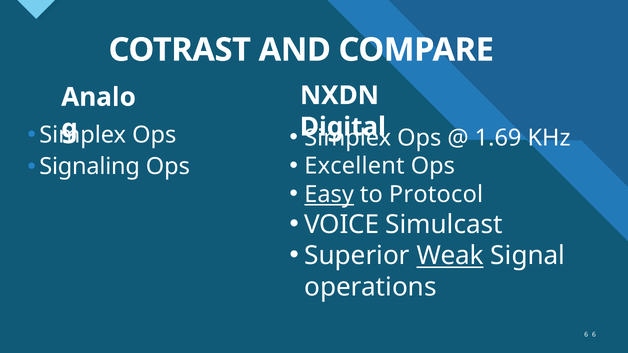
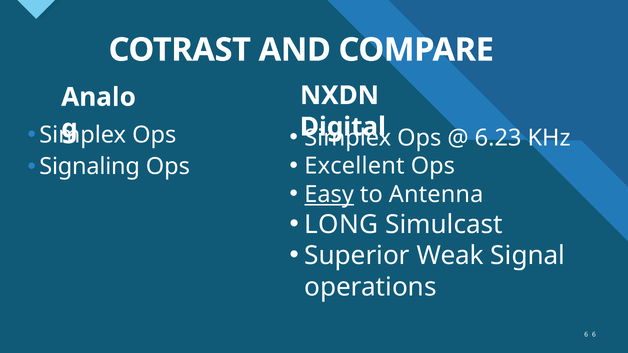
1.69: 1.69 -> 6.23 (498, 138)
Protocol: Protocol -> Antenna (436, 195)
VOICE: VOICE -> LONG (341, 225)
Weak underline: present -> none (450, 256)
